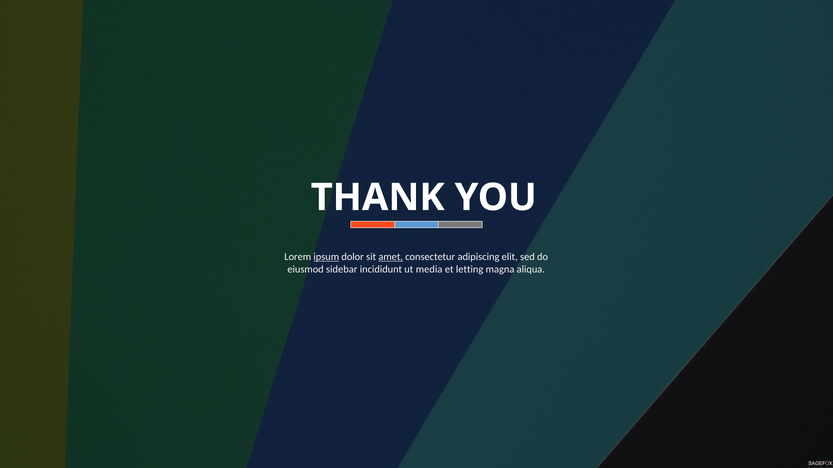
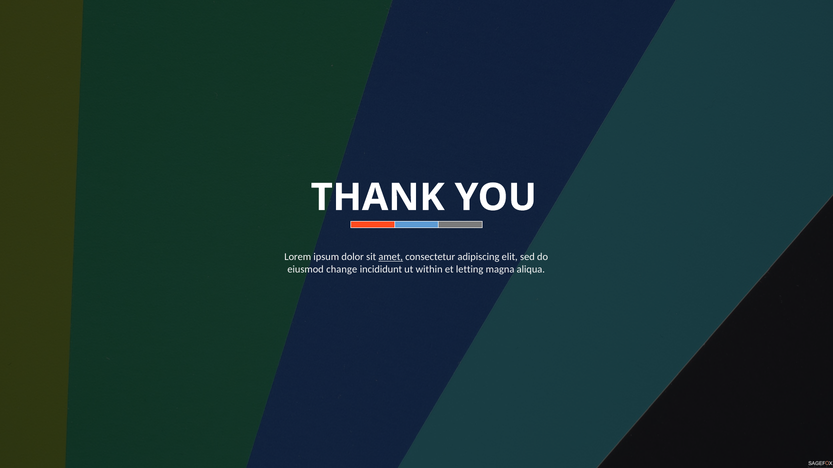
ipsum underline: present -> none (326, 257)
sidebar: sidebar -> change (342, 270)
media: media -> within (429, 270)
